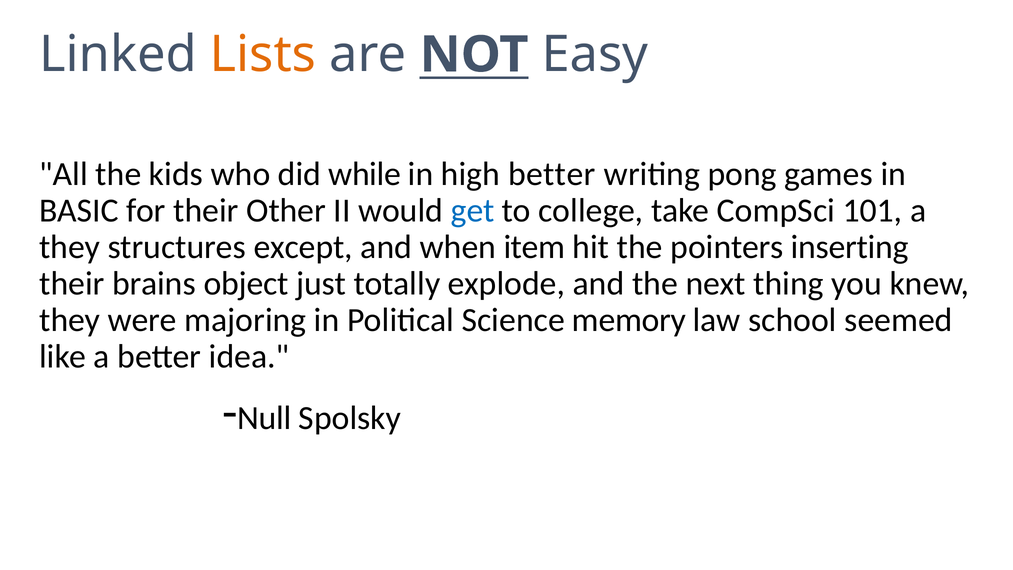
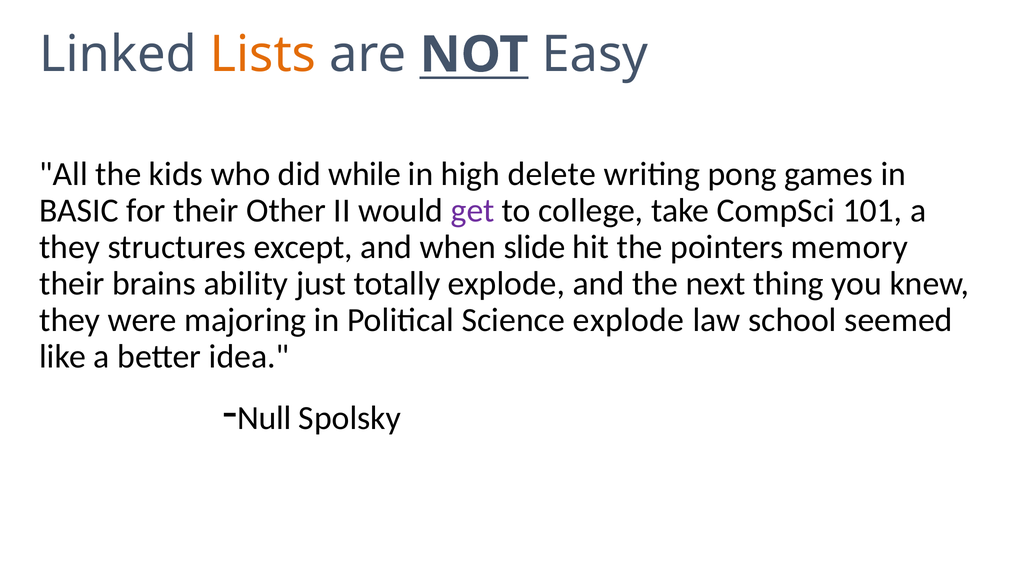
high better: better -> delete (552, 174)
get colour: blue -> purple (473, 210)
item: item -> slide (534, 247)
inserting: inserting -> memory (849, 247)
object: object -> ability (246, 283)
Science memory: memory -> explode (629, 320)
